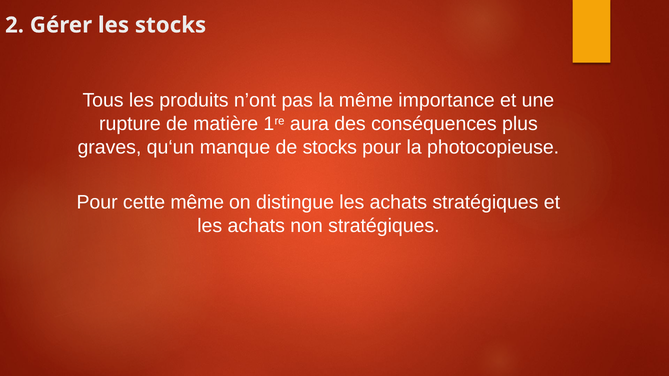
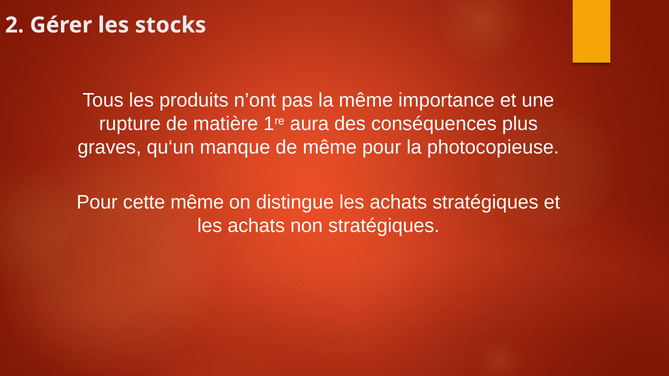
de stocks: stocks -> même (330, 147)
